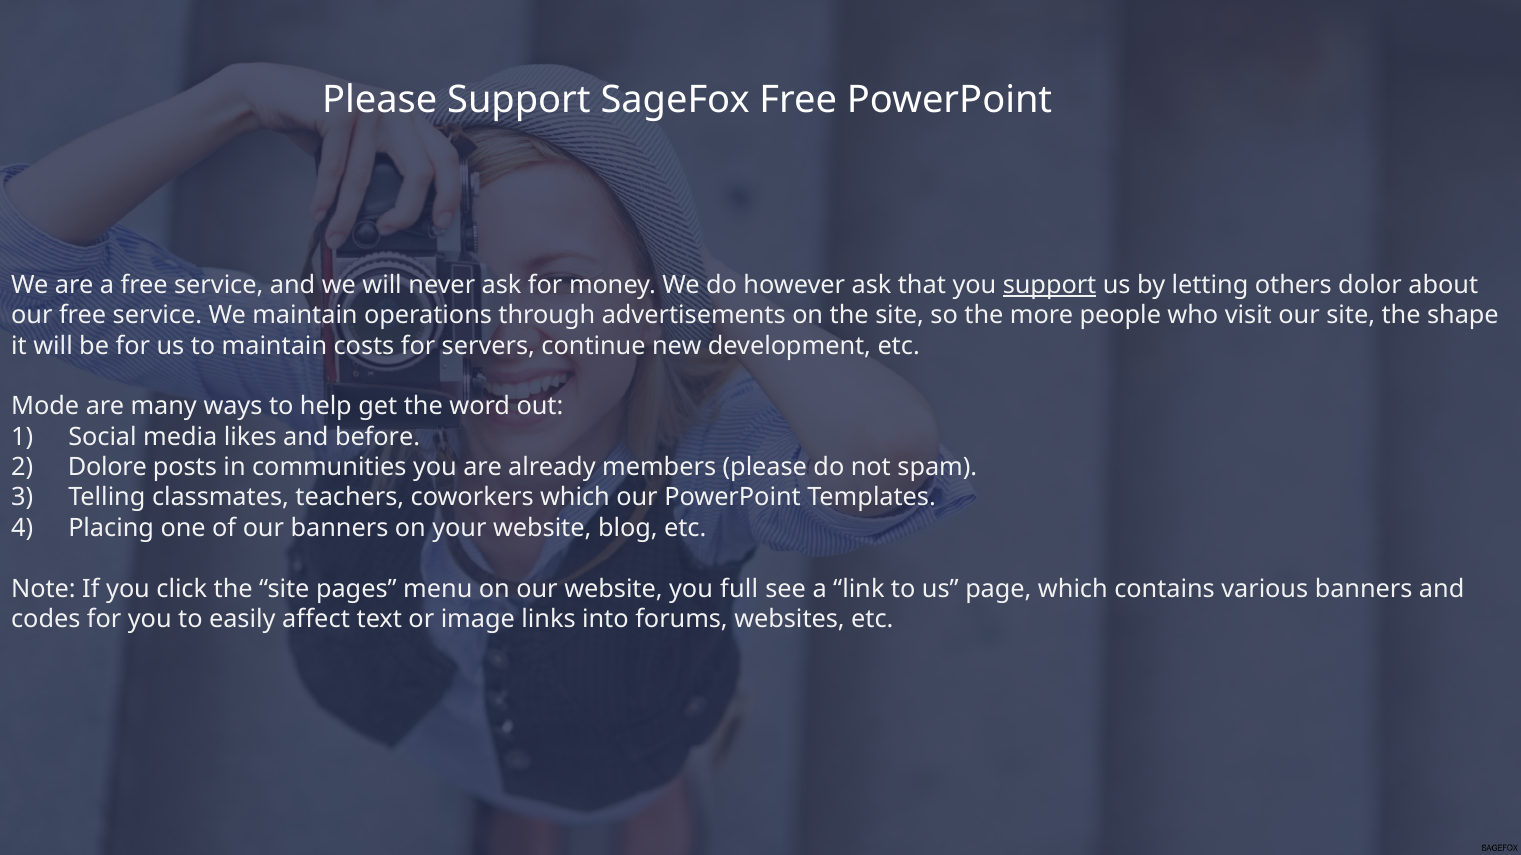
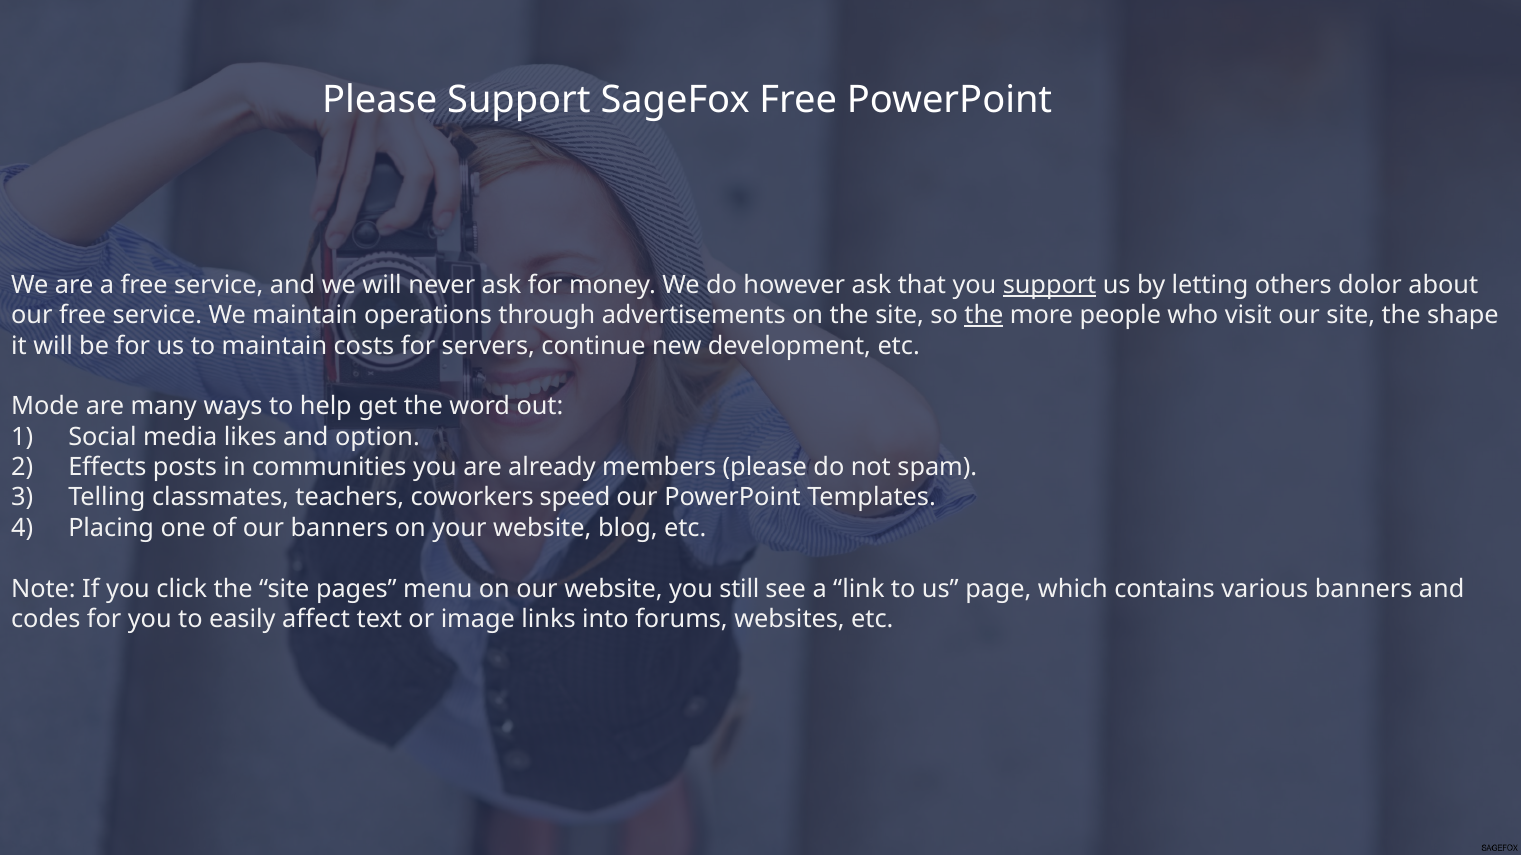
the underline: none -> present (984, 315)
before: before -> option (377, 437)
Dolore: Dolore -> Effects (107, 468)
coworkers which: which -> speed (575, 498)
full: full -> still (739, 589)
